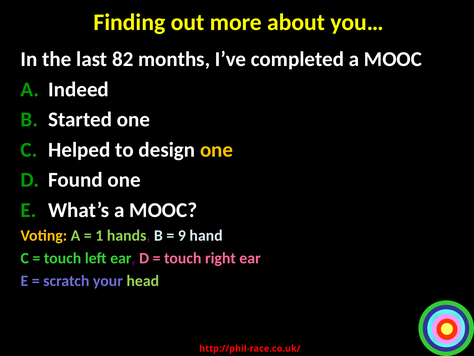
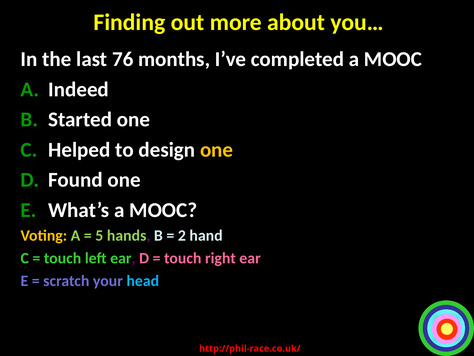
82: 82 -> 76 (123, 59)
1: 1 -> 5 (99, 235)
9: 9 -> 2 (182, 235)
head colour: light green -> light blue (143, 280)
